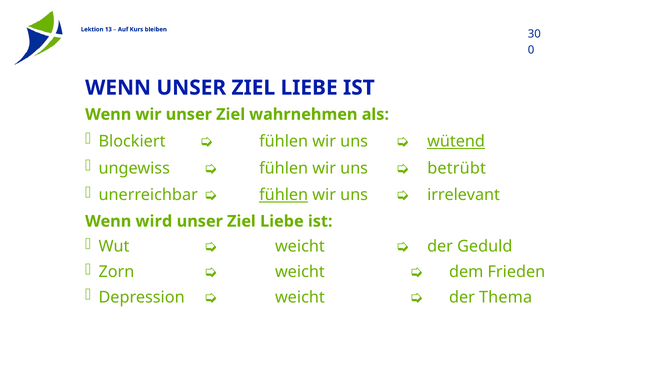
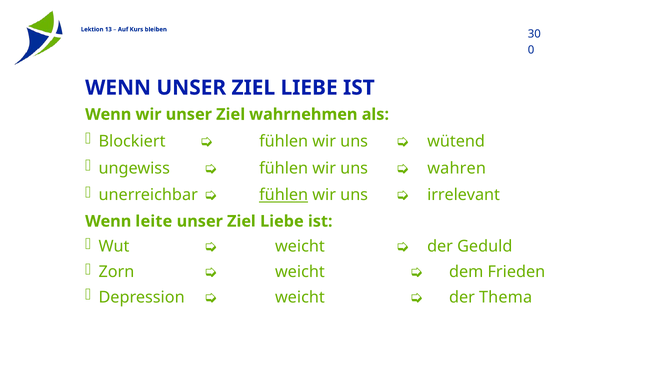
wütend underline: present -> none (456, 141)
betrübt: betrübt -> wahren (457, 168)
wird: wird -> leite (154, 221)
